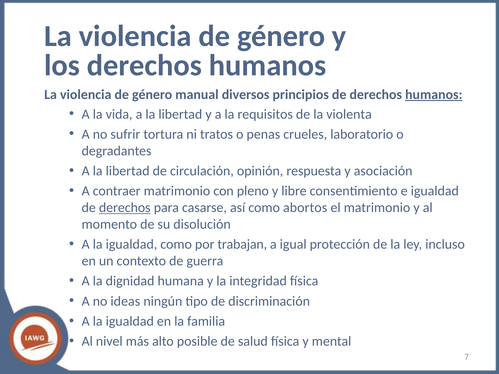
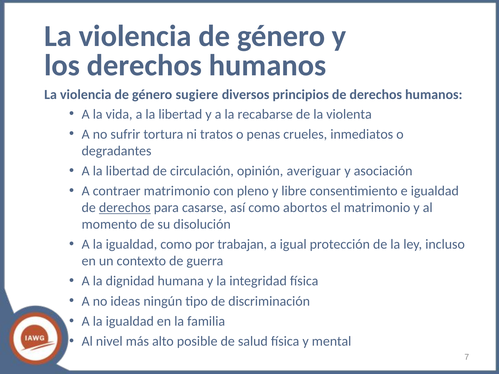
manual: manual -> sugiere (197, 95)
humanos underline: present -> none (434, 95)
requisitos: requisitos -> recabarse (265, 114)
laboratorio: laboratorio -> inmediatos (362, 134)
respuesta: respuesta -> averiguar (314, 171)
